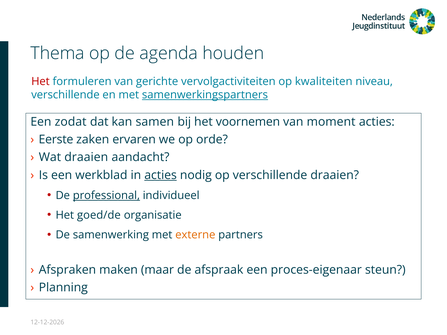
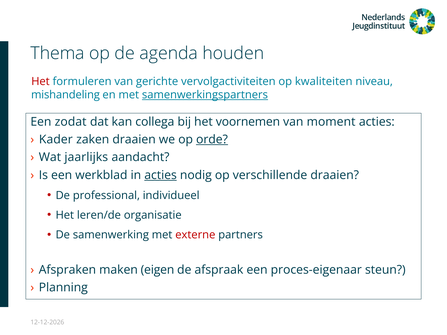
verschillende: verschillende -> mishandeling (65, 95)
samen: samen -> collega (155, 122)
Eerste: Eerste -> Kader (56, 140)
zaken ervaren: ervaren -> draaien (134, 140)
orde underline: none -> present (212, 140)
Wat draaien: draaien -> jaarlijks (86, 157)
professional underline: present -> none (106, 196)
goed/de: goed/de -> leren/de (99, 215)
externe colour: orange -> red (195, 235)
maar: maar -> eigen (158, 270)
